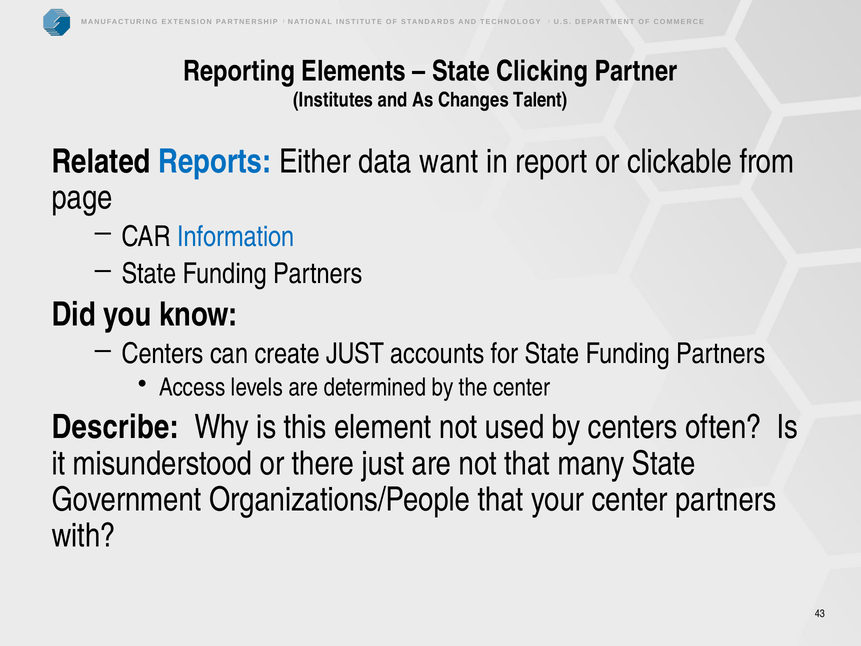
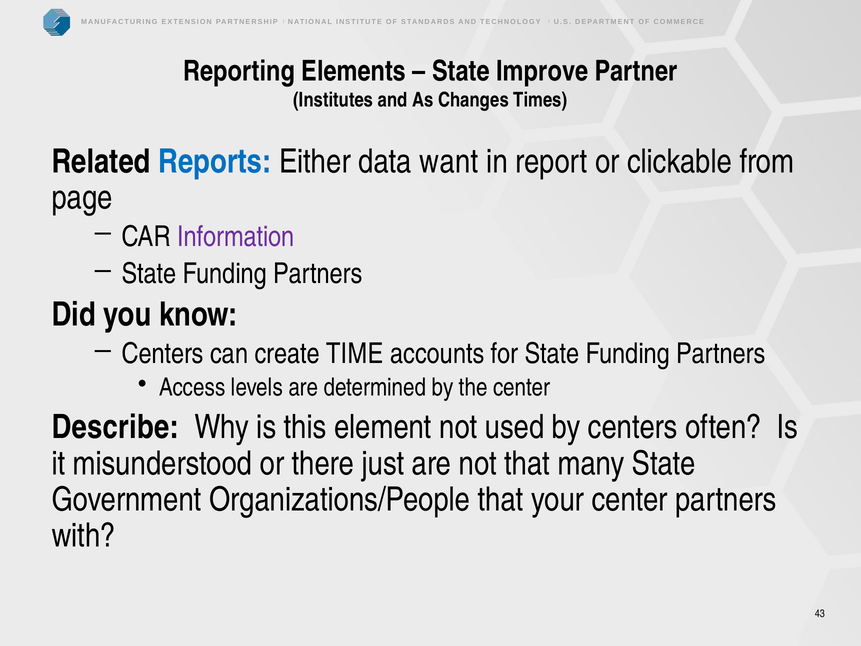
Clicking: Clicking -> Improve (542, 71)
Talent: Talent -> Times (540, 100)
Information colour: blue -> purple (236, 237)
create JUST: JUST -> TIME (355, 354)
